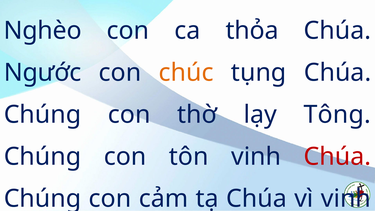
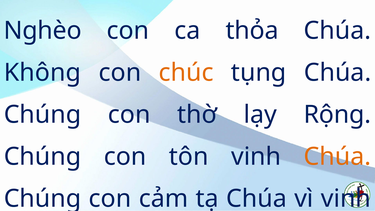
Ngước: Ngước -> Không (42, 73)
Tông: Tông -> Rộng (337, 115)
Chúa colour: red -> orange (337, 157)
